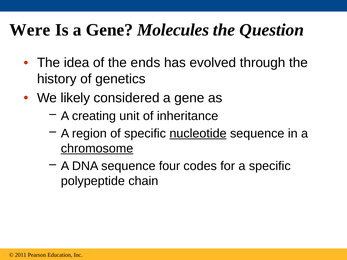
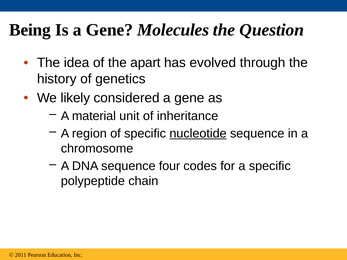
Were: Were -> Being (30, 30)
ends: ends -> apart (146, 63)
creating: creating -> material (94, 116)
chromosome underline: present -> none (97, 149)
